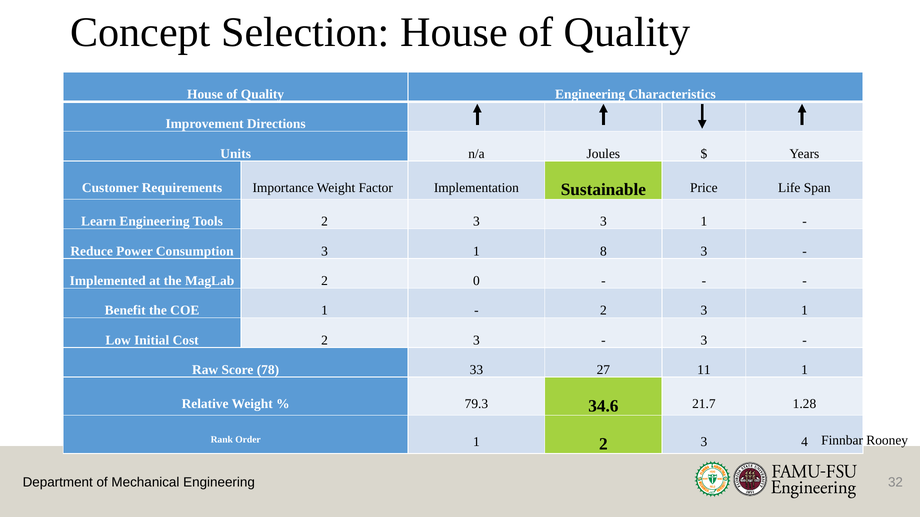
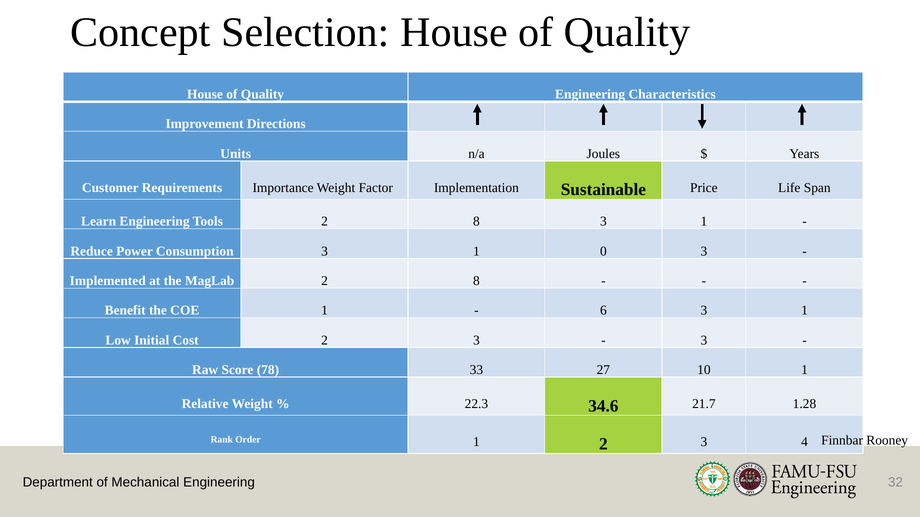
Tools 2 3: 3 -> 8 (476, 222)
8: 8 -> 0 (603, 251)
MagLab 2 0: 0 -> 8 (476, 281)
2: 2 -> 6 (603, 311)
11: 11 -> 10 (704, 370)
79.3: 79.3 -> 22.3 (476, 404)
